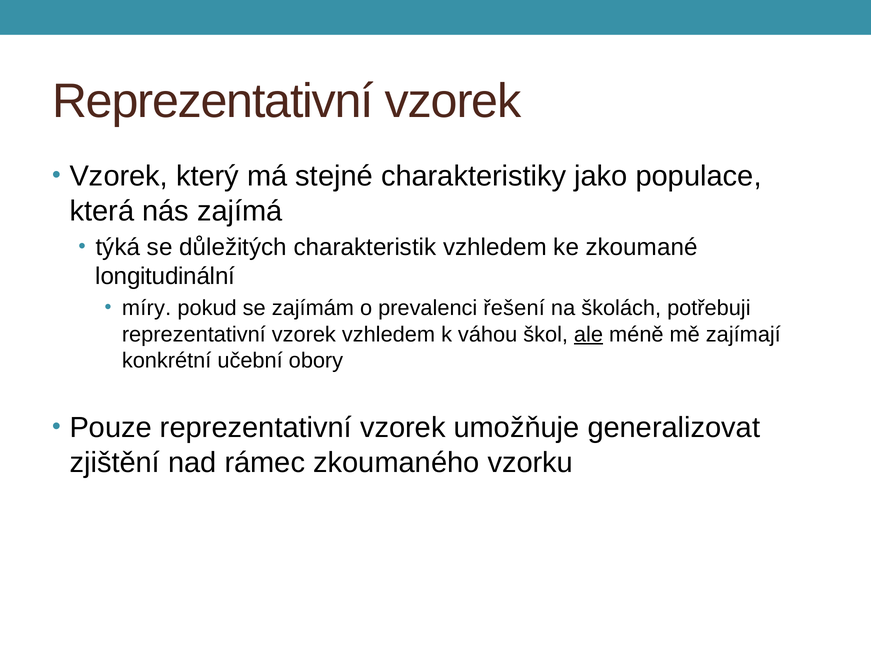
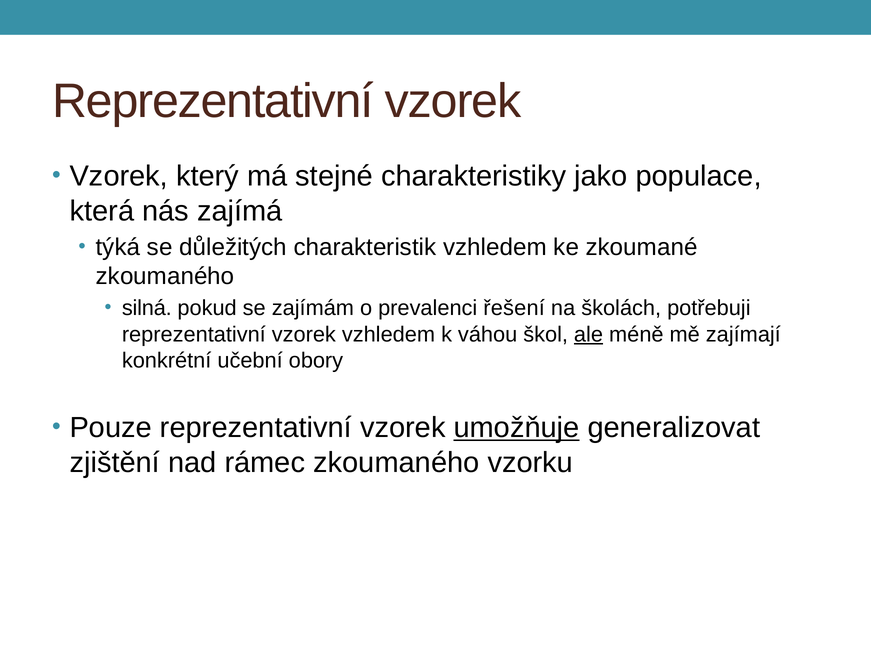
longitudinální: longitudinální -> zkoumaného (165, 277)
míry: míry -> silná (147, 308)
umožňuje underline: none -> present (516, 428)
